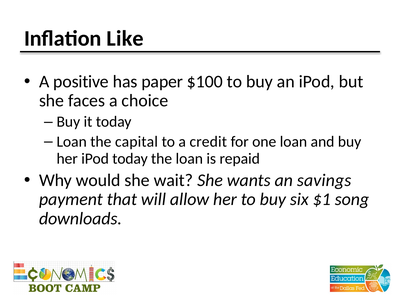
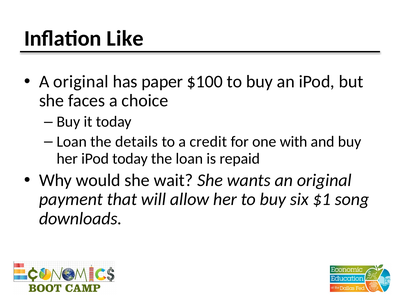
A positive: positive -> original (81, 82)
capital: capital -> details (136, 142)
one loan: loan -> with (294, 142)
an savings: savings -> original (324, 180)
